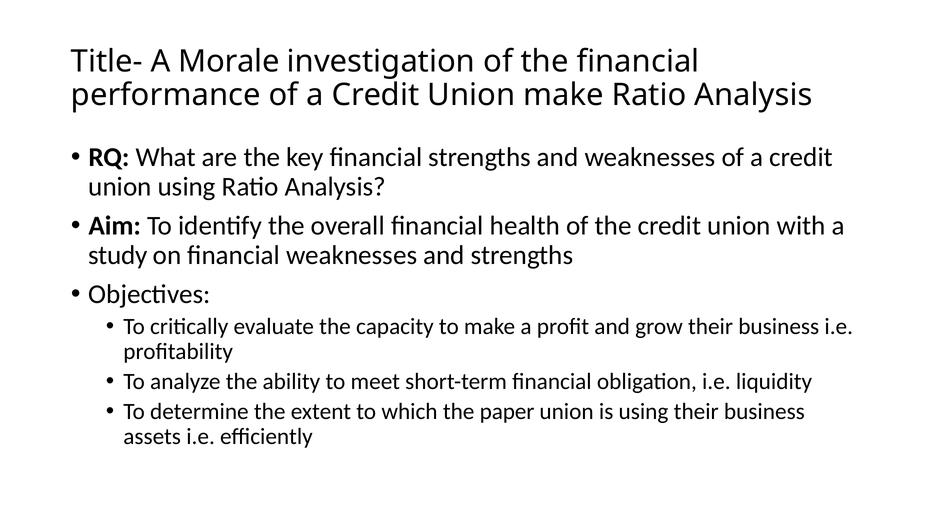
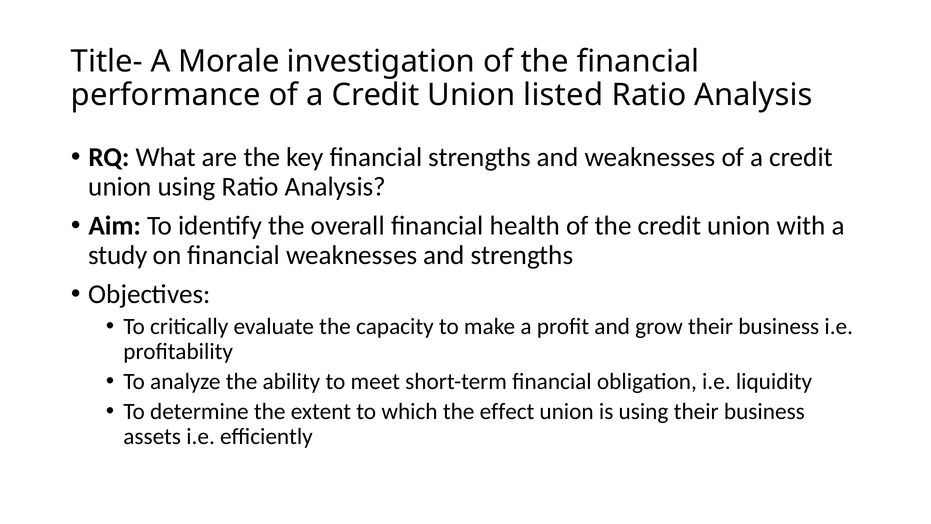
Union make: make -> listed (563, 95)
paper: paper -> effect (507, 411)
